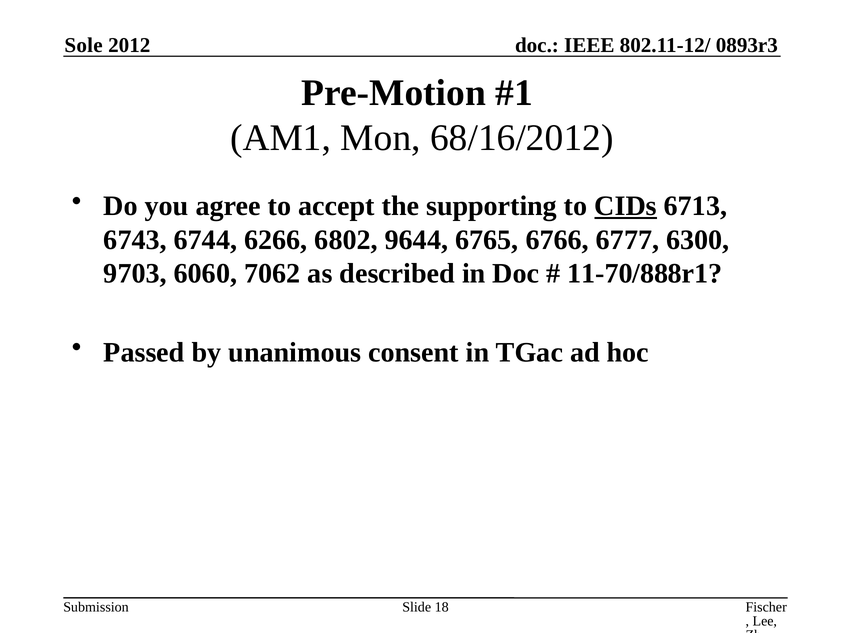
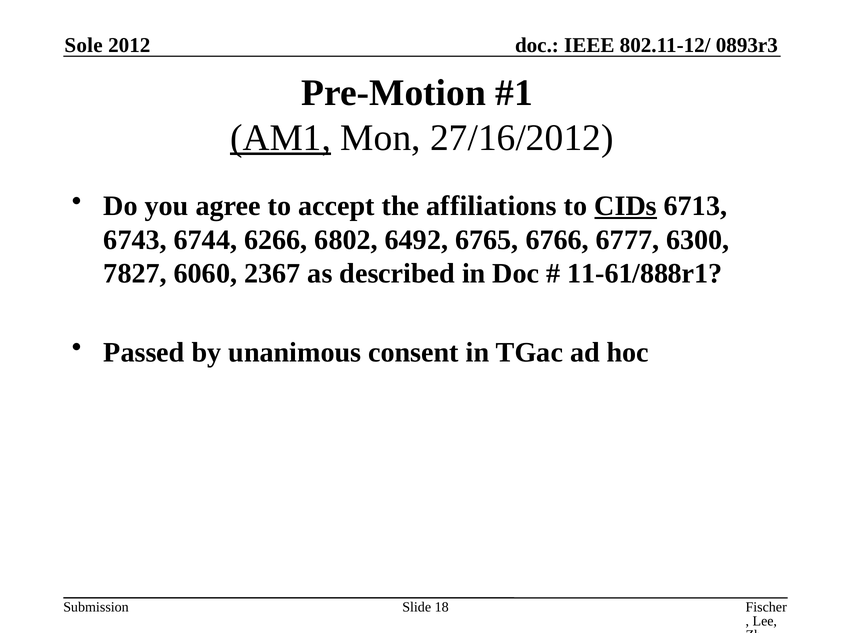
AM1 underline: none -> present (281, 138)
68/16/2012: 68/16/2012 -> 27/16/2012 (522, 138)
supporting: supporting -> affiliations (491, 206)
9644: 9644 -> 6492 (417, 240)
9703: 9703 -> 7827 (135, 273)
7062: 7062 -> 2367 (272, 273)
11-70/888r1: 11-70/888r1 -> 11-61/888r1 (645, 273)
